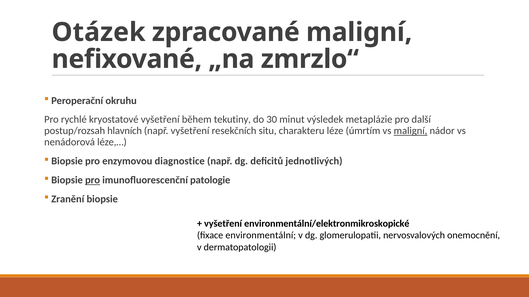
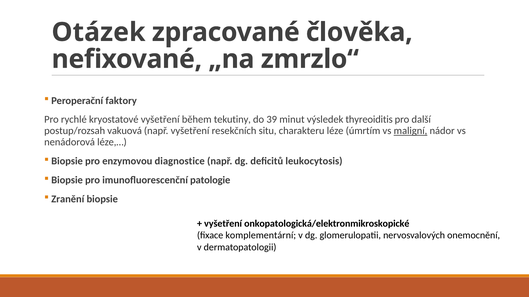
zpracované maligní: maligní -> člověka (359, 32)
okruhu: okruhu -> faktory (121, 101)
30: 30 -> 39 (272, 120)
metaplázie: metaplázie -> thyreoiditis (369, 120)
hlavních: hlavních -> vakuová (125, 131)
jednotlivých: jednotlivých -> leukocytosis (314, 161)
pro underline: present -> none (93, 180)
environmentální/elektronmikroskopické: environmentální/elektronmikroskopické -> onkopatologická/elektronmikroskopické (327, 224)
environmentální: environmentální -> komplementární (261, 236)
